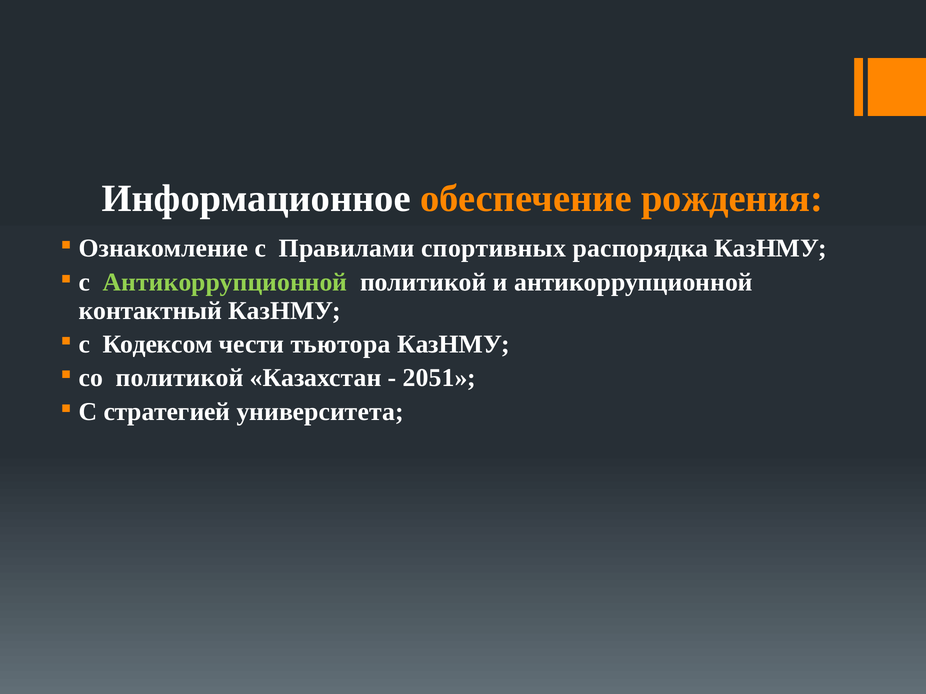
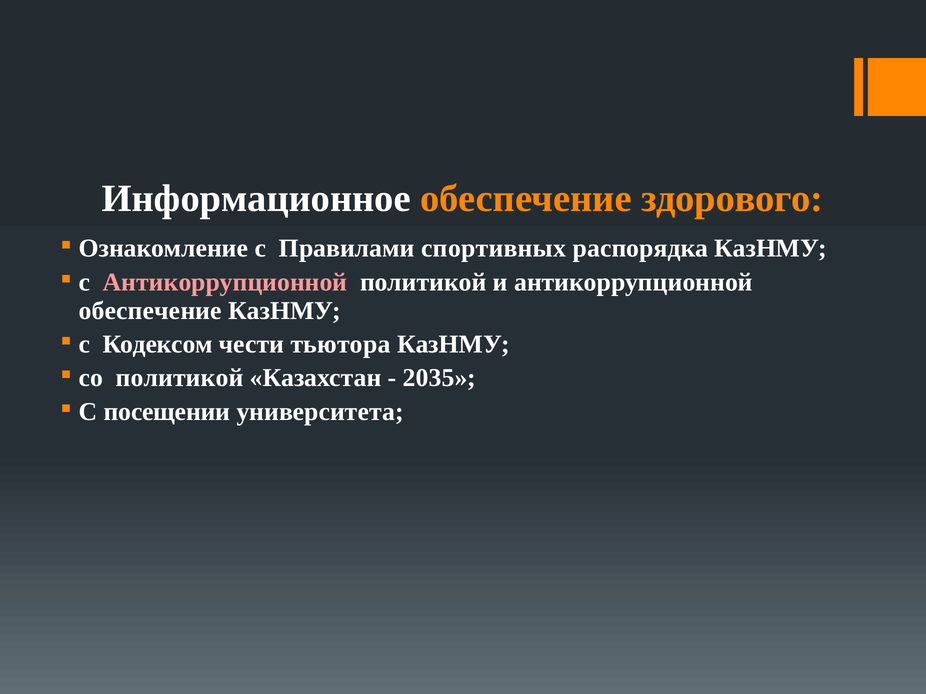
рождения: рождения -> здорового (732, 199)
Антикоррупционной colour: light green -> pink (225, 282)
контактный: контактный -> обеспечение (150, 311)
2051: 2051 -> 2035 (439, 378)
стратегией: стратегией -> посещении (167, 412)
